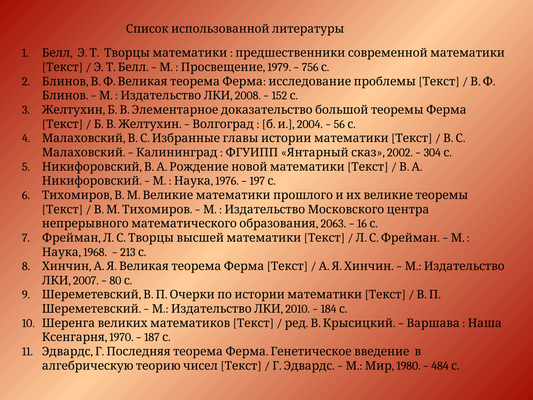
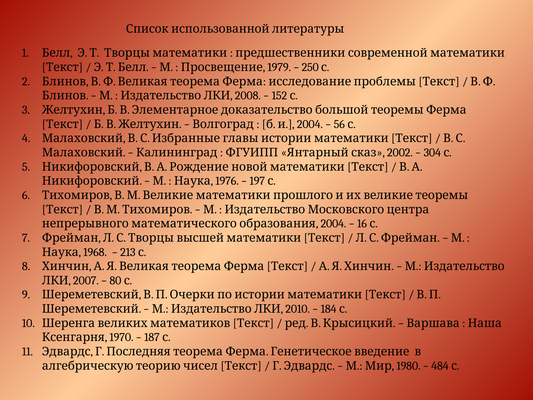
756: 756 -> 250 (310, 67)
2063: 2063 -> 2004 (333, 224)
